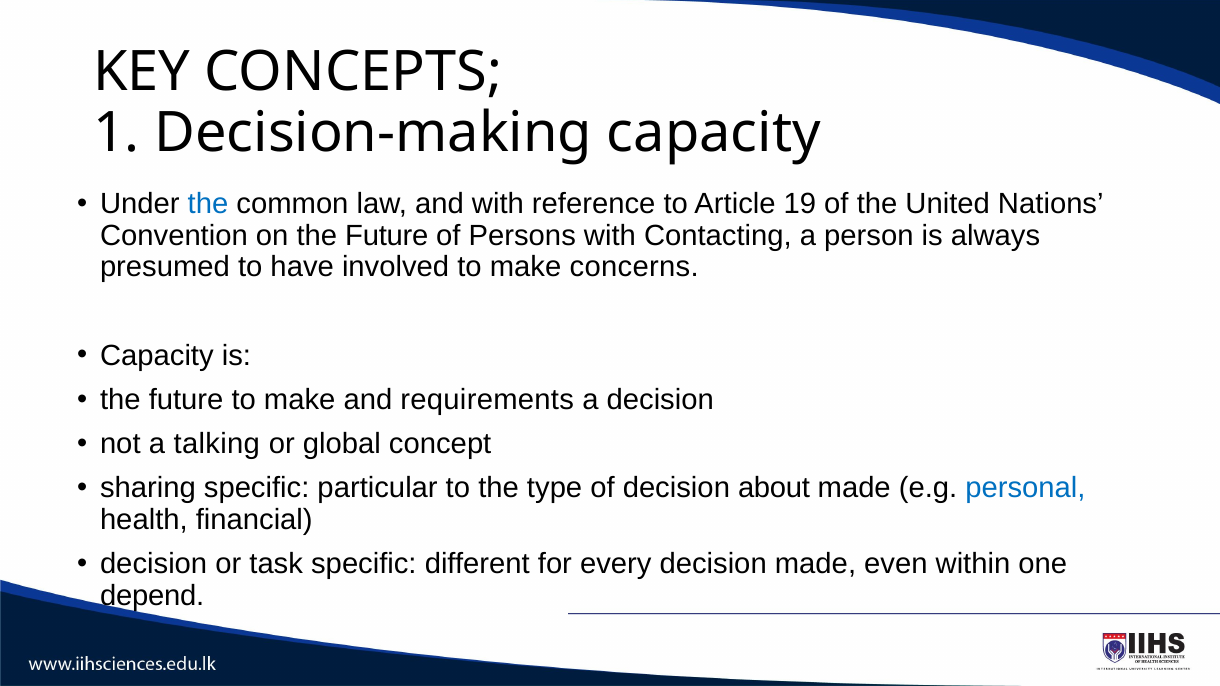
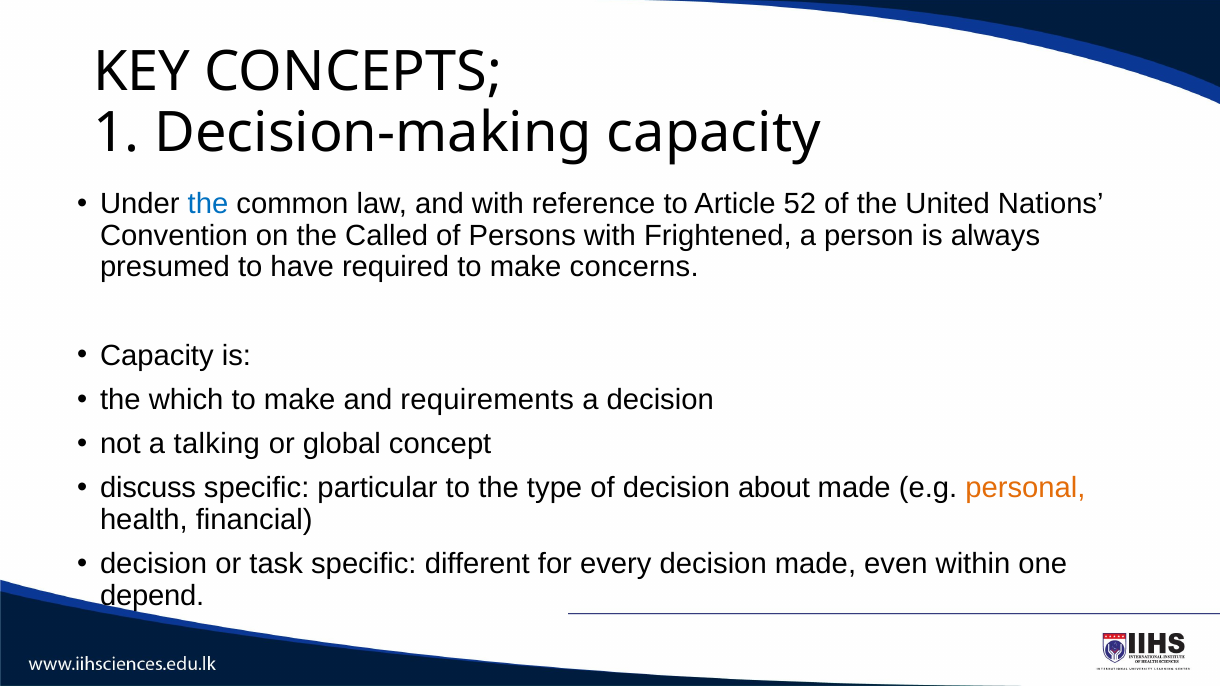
19: 19 -> 52 (800, 204)
on the Future: Future -> Called (387, 236)
Contacting: Contacting -> Frightened (718, 236)
involved: involved -> required (396, 267)
future: future -> which (186, 400)
sharing: sharing -> discuss (148, 488)
personal colour: blue -> orange (1025, 488)
